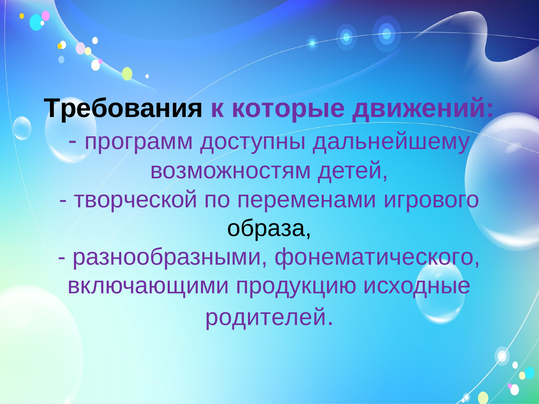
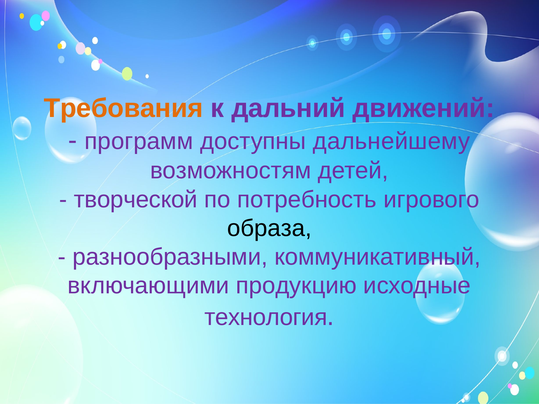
Требования colour: black -> orange (123, 108)
которые: которые -> дальний (288, 108)
переменами: переменами -> потребность (307, 200)
фонематического: фонематического -> коммуникативный (378, 257)
родителей: родителей -> технология (266, 318)
